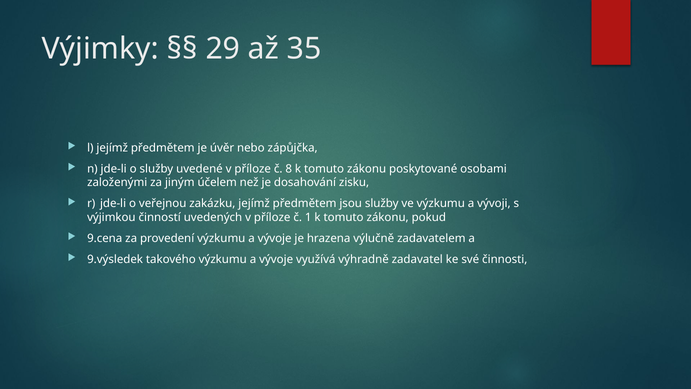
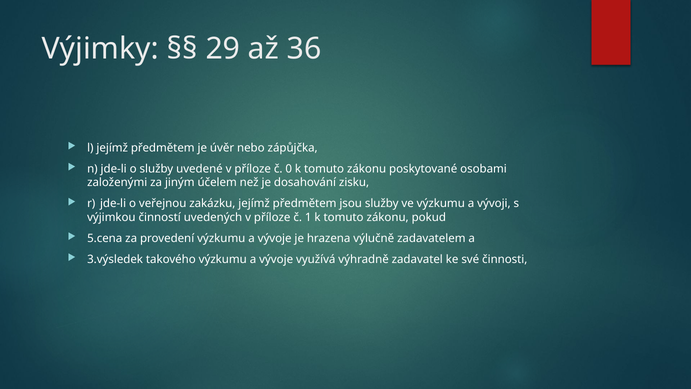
35: 35 -> 36 (304, 49)
8: 8 -> 0 (289, 169)
9.cena: 9.cena -> 5.cena (105, 238)
9.výsledek: 9.výsledek -> 3.výsledek (115, 259)
